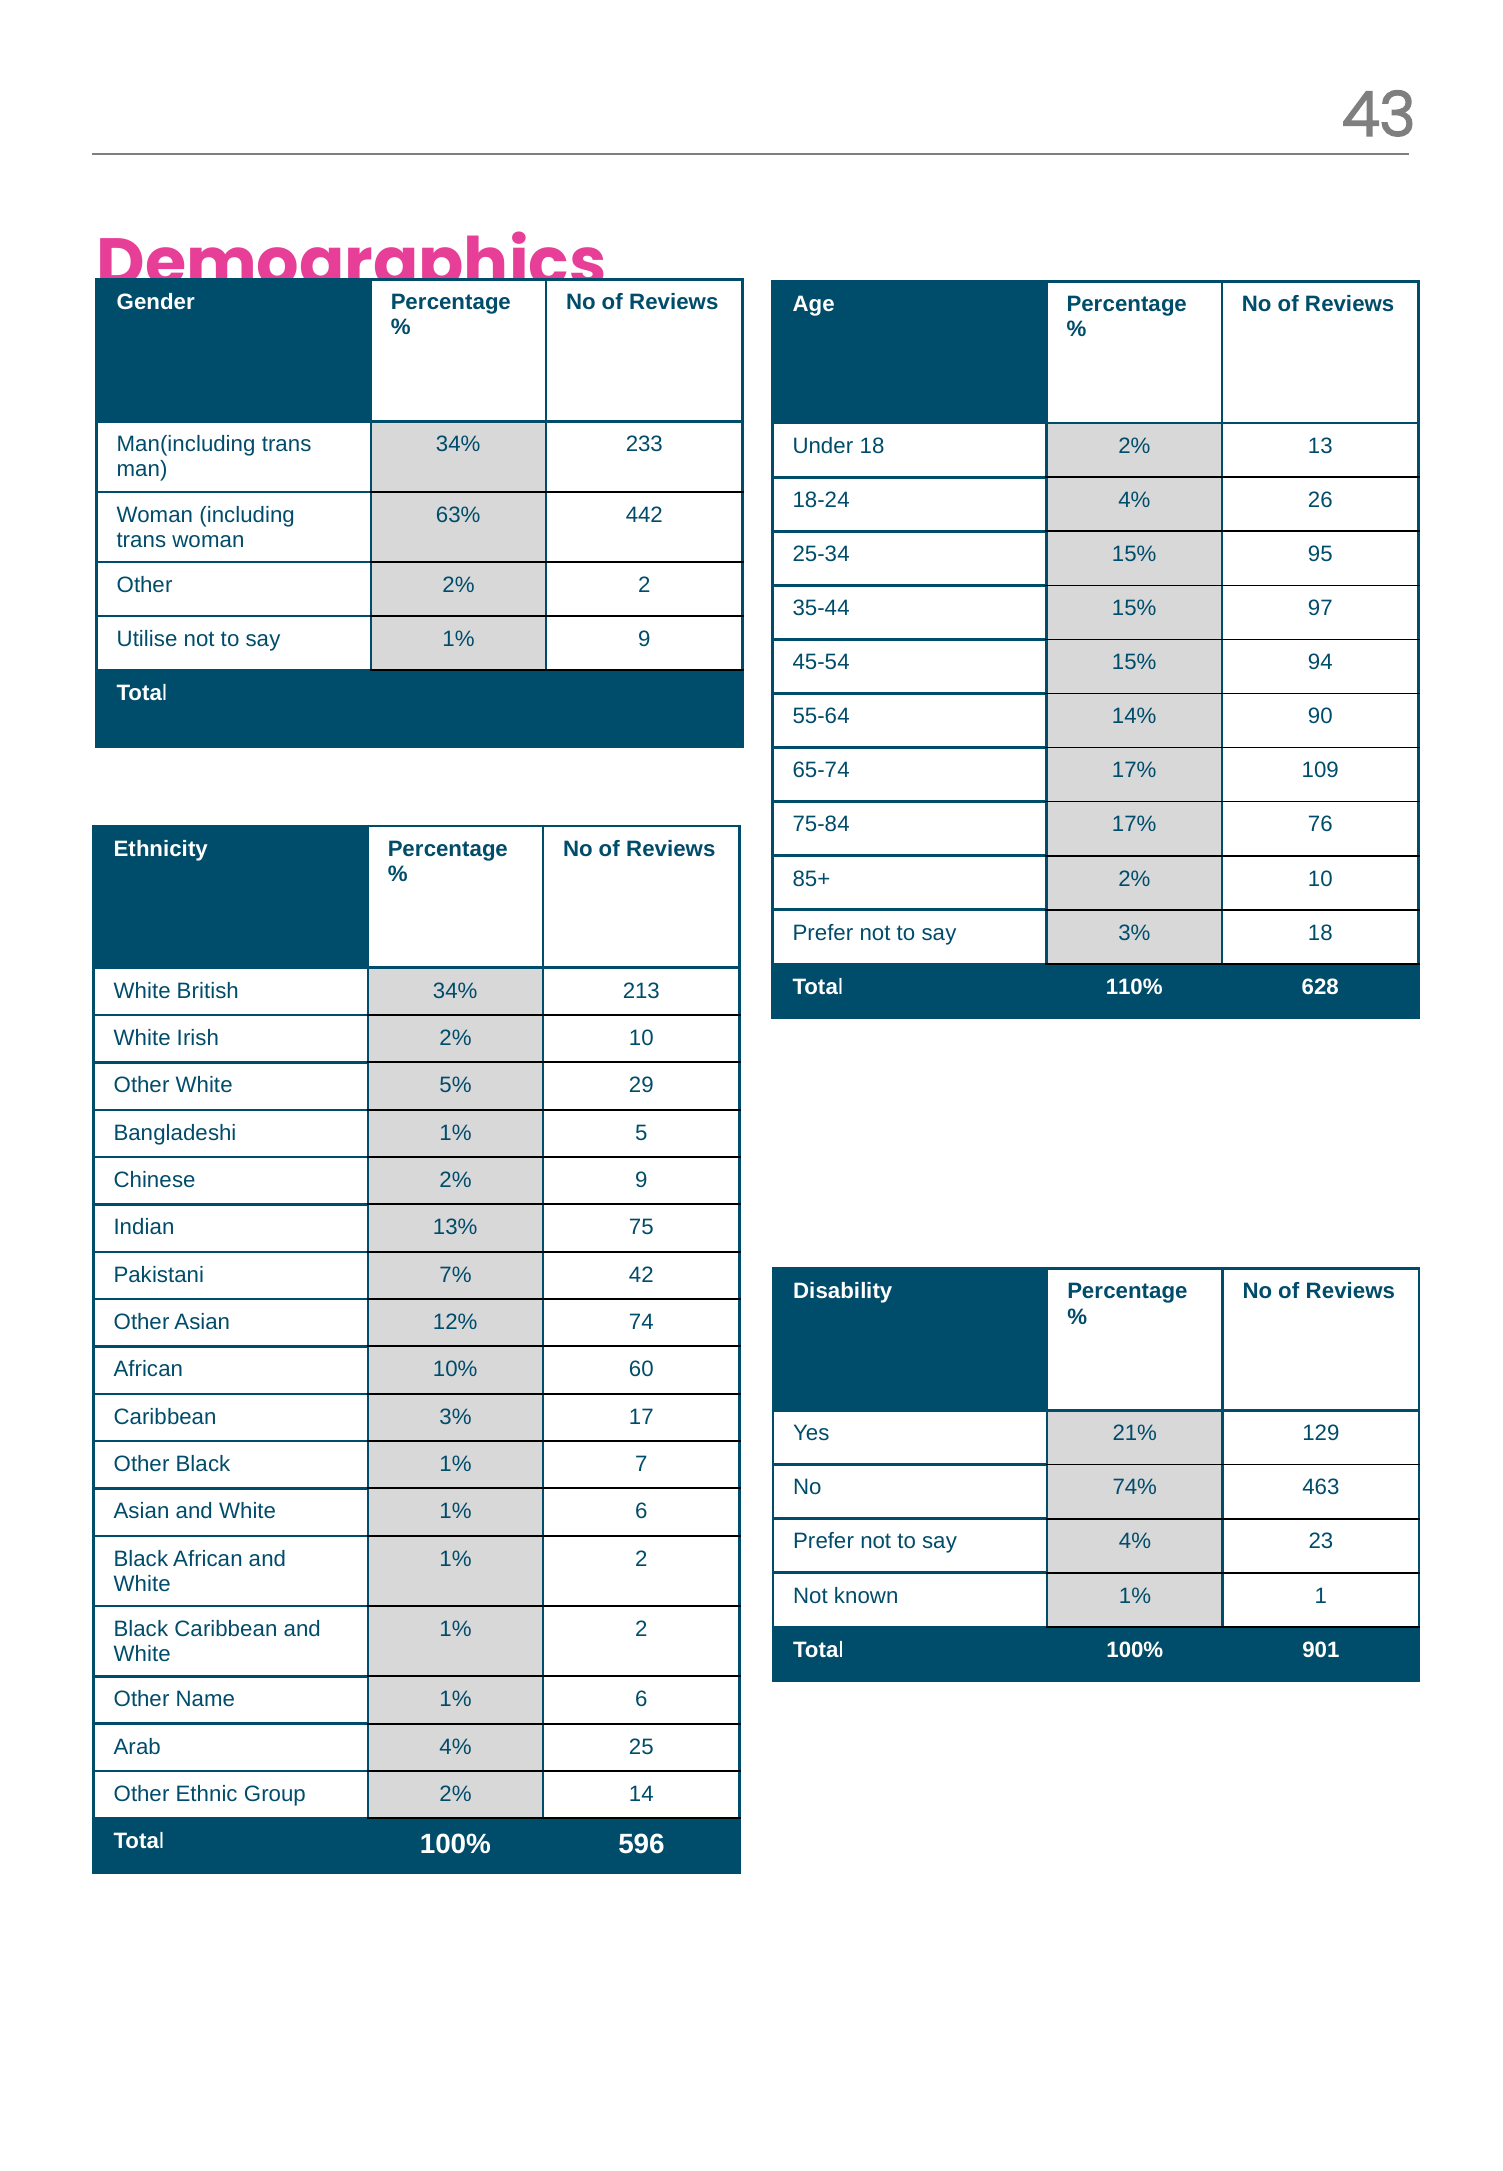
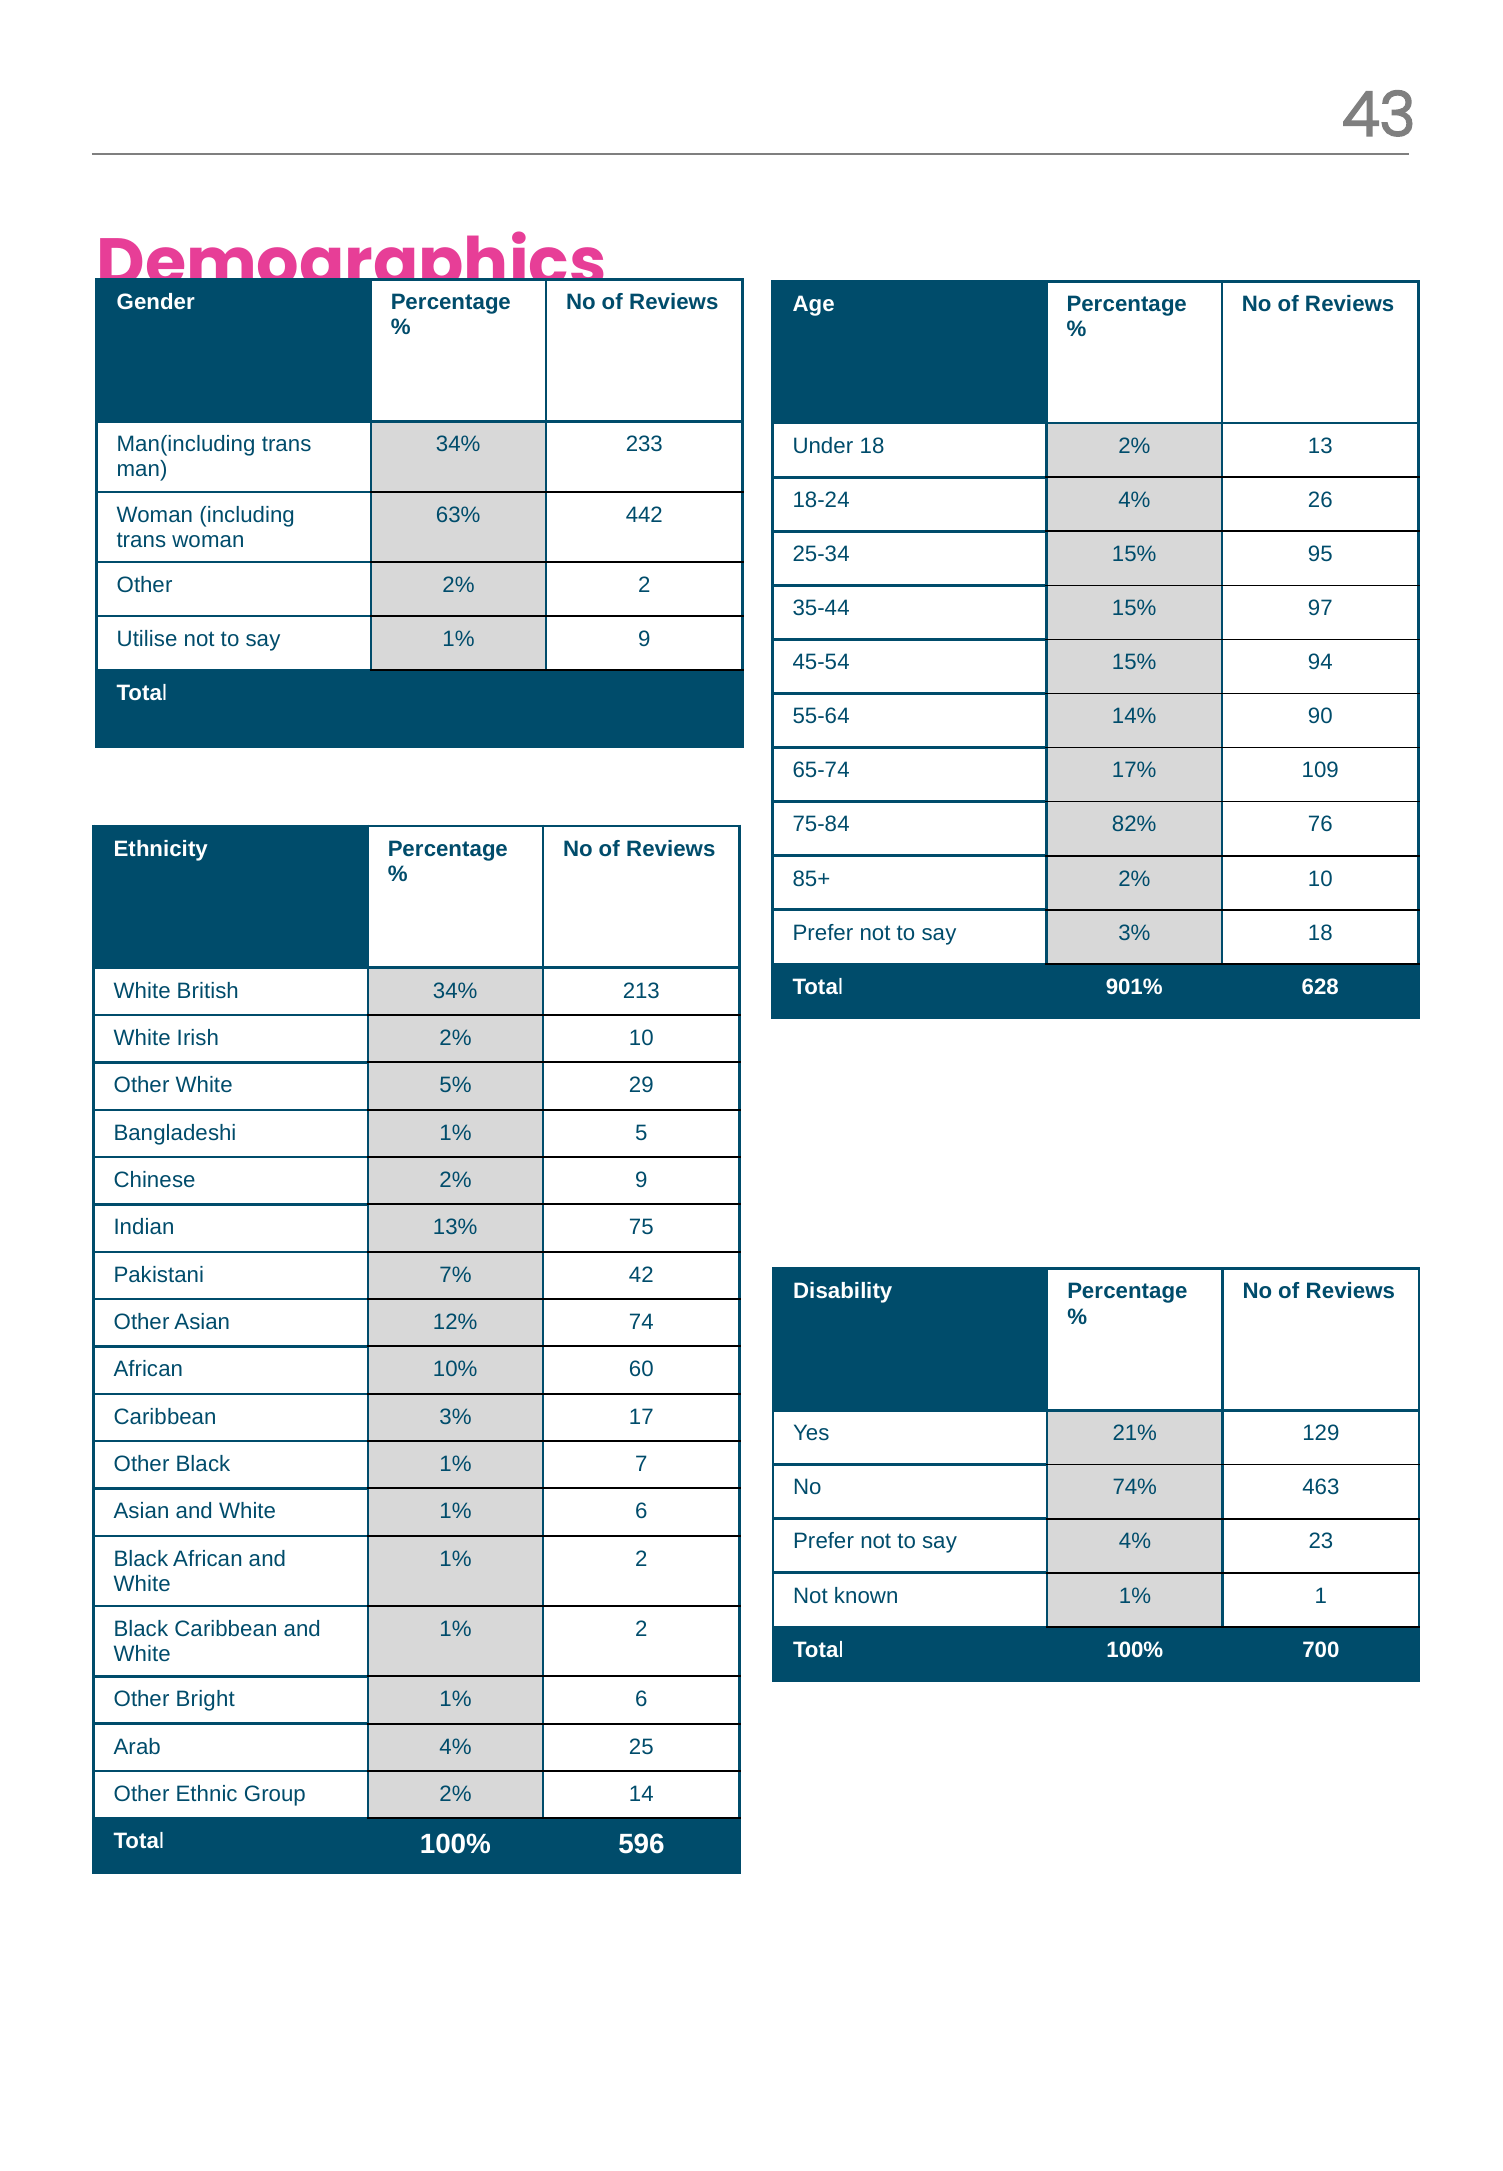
75-84 17%: 17% -> 82% (1134, 825)
110%: 110% -> 901% (1134, 987)
901: 901 -> 700 (1321, 1650)
Name: Name -> Bright (205, 1699)
